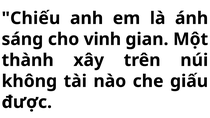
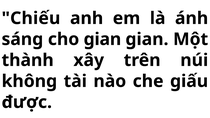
cho vinh: vinh -> gian (102, 39)
